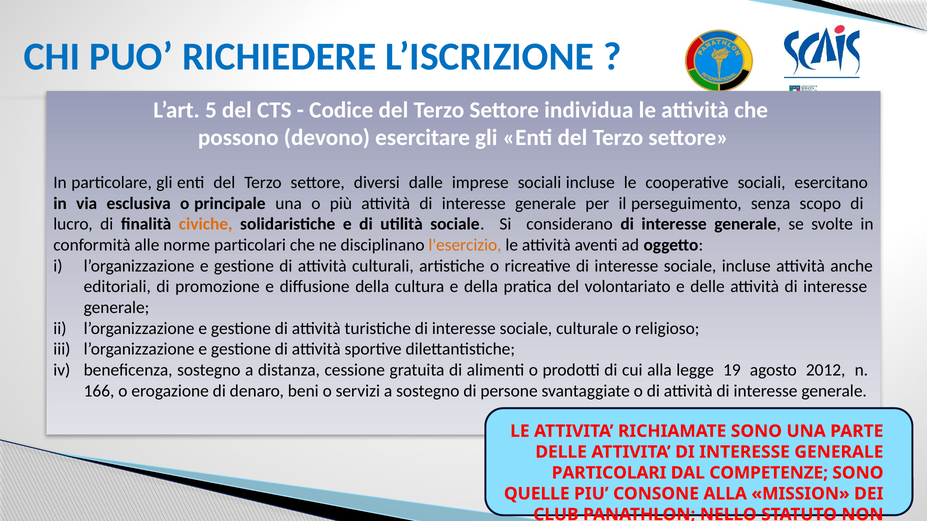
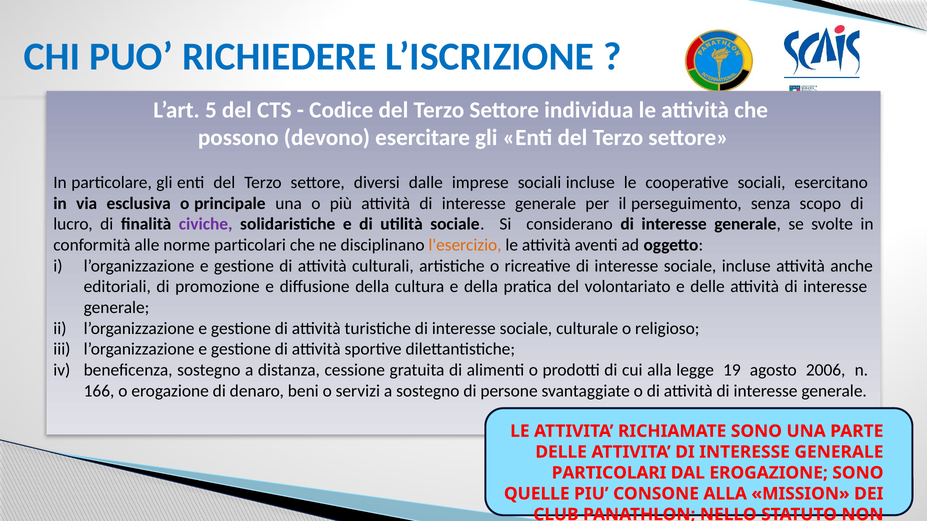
civiche colour: orange -> purple (206, 224)
2012: 2012 -> 2006 (826, 370)
DAL COMPETENZE: COMPETENZE -> EROGAZIONE (769, 473)
